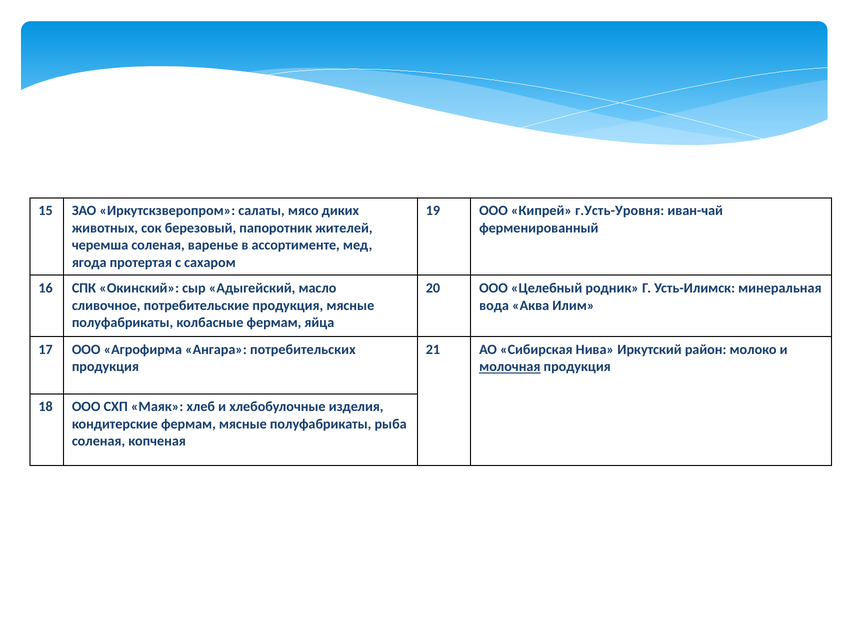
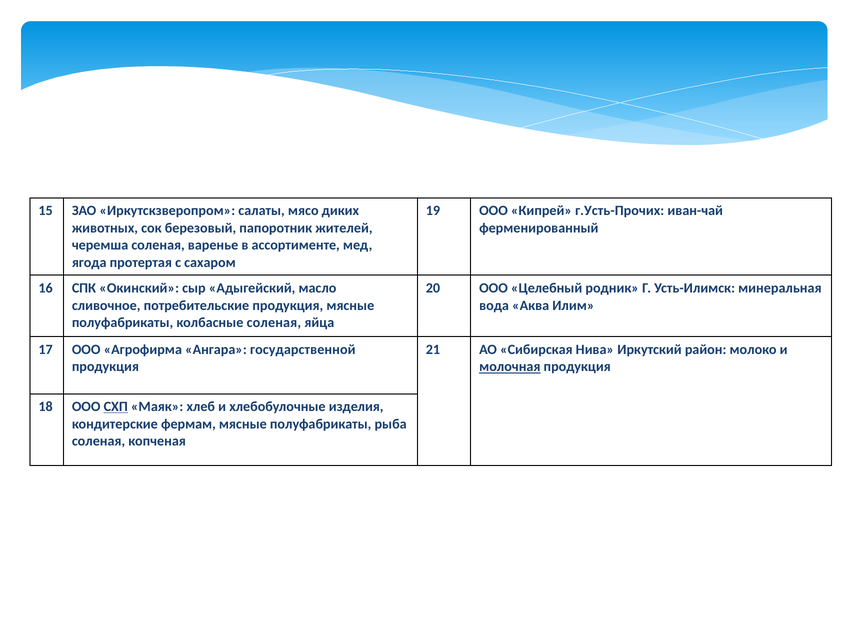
г.Усть-Уровня: г.Усть-Уровня -> г.Усть-Прочих (620, 211)
колбасные фермам: фермам -> соленая (274, 323)
потребительских: потребительских -> государственной (303, 350)
СХП underline: none -> present (116, 407)
